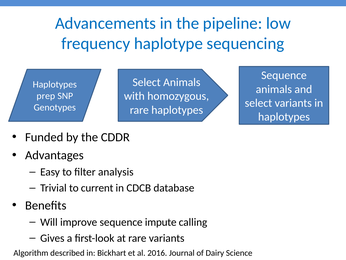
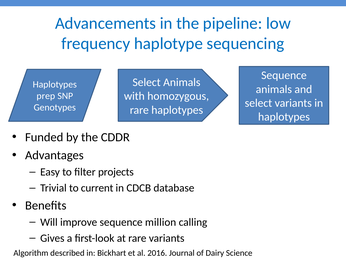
analysis: analysis -> projects (116, 172)
impute: impute -> million (161, 222)
